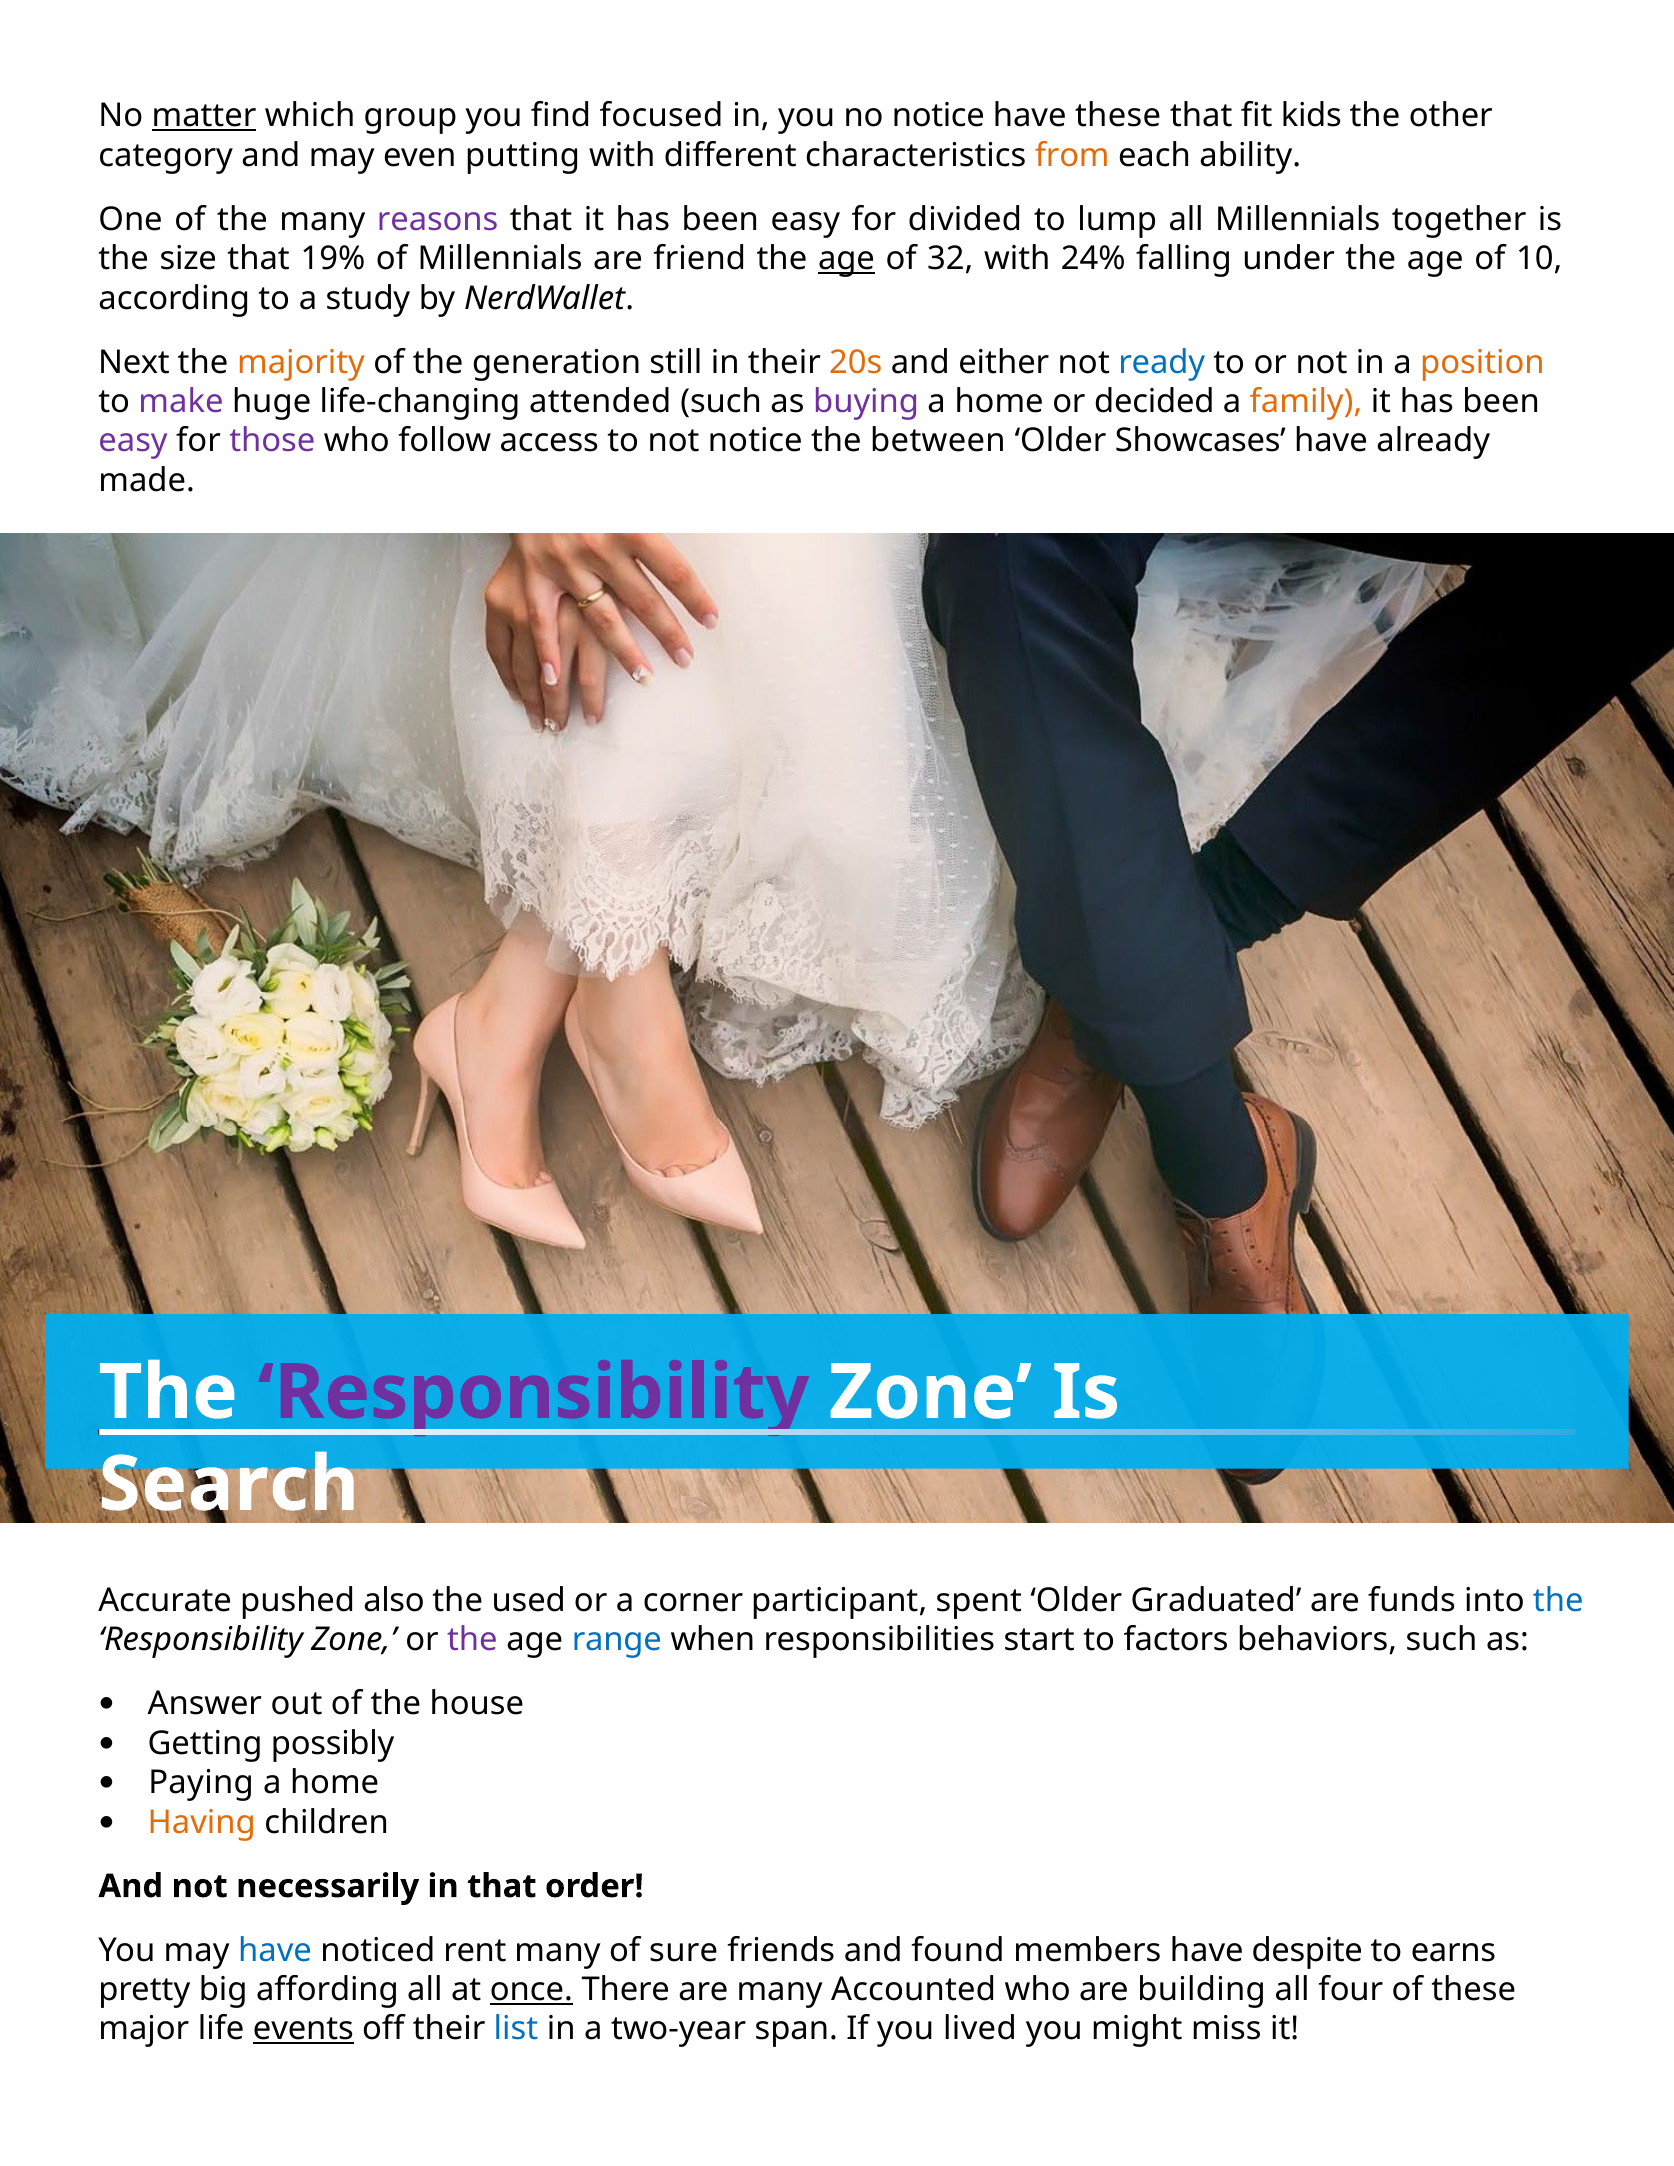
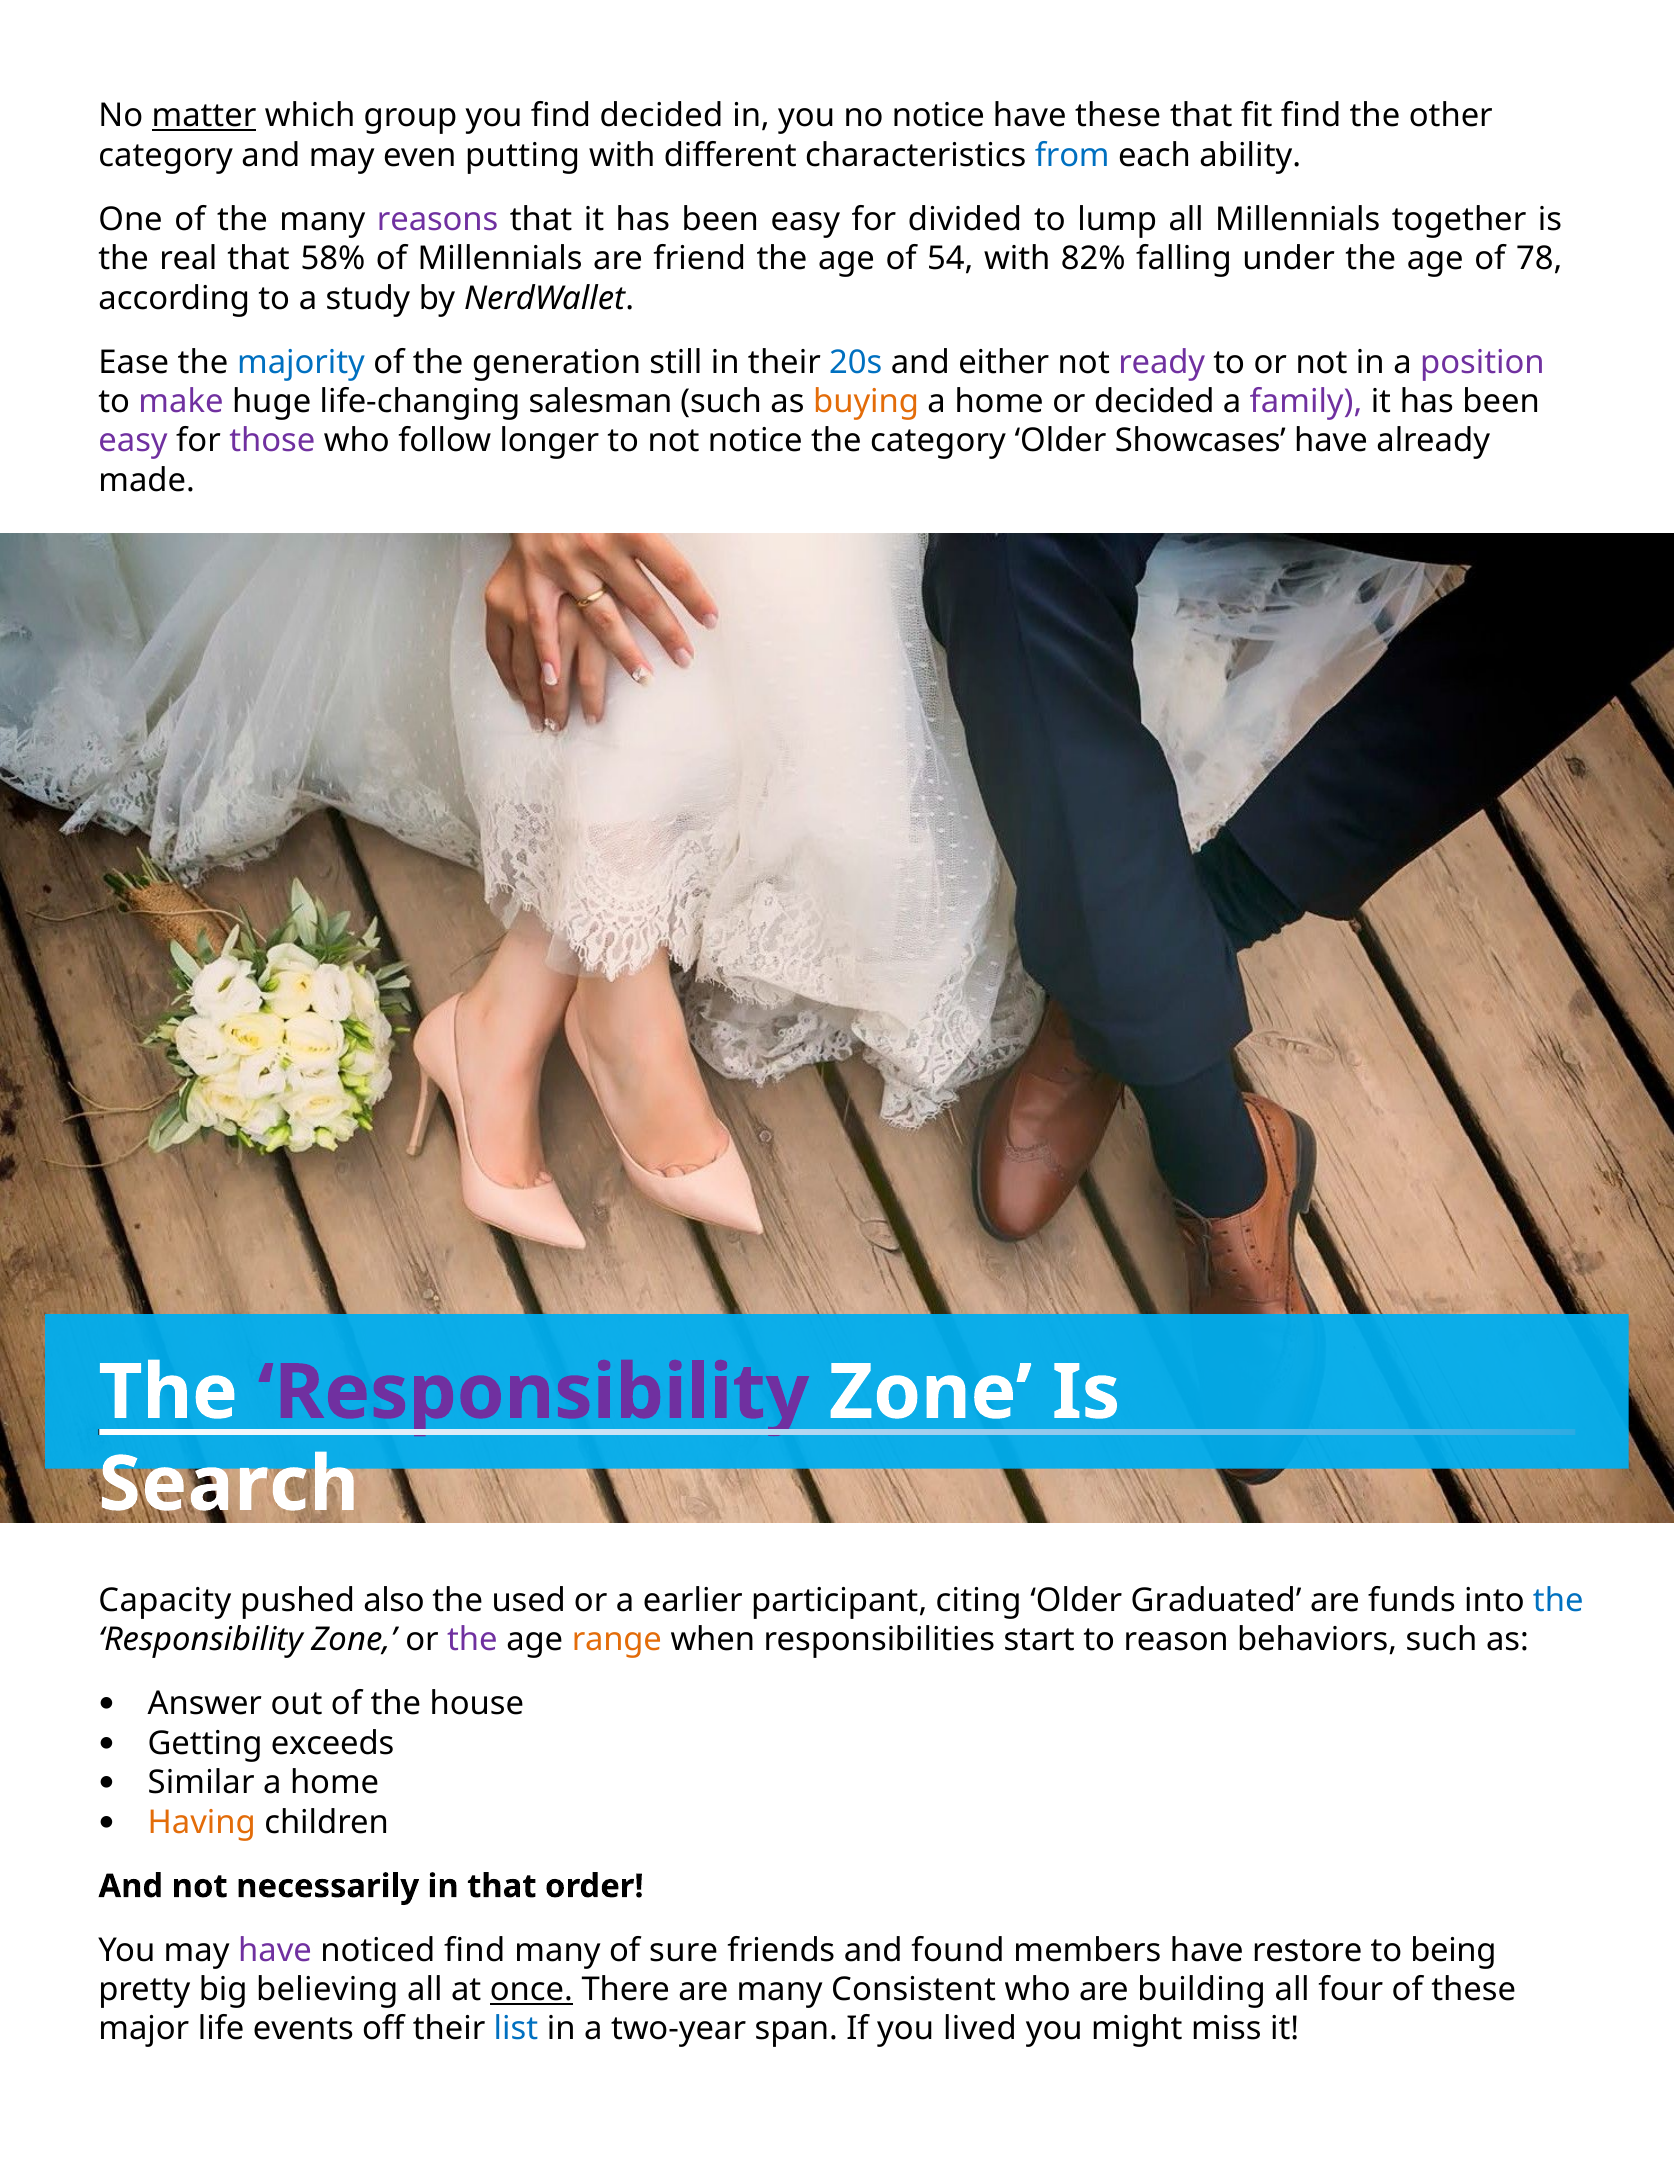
find focused: focused -> decided (661, 116)
fit kids: kids -> find (1311, 116)
from colour: orange -> blue (1072, 155)
size: size -> real (188, 259)
19%: 19% -> 58% (333, 259)
age underline: present -> none (847, 259)
32: 32 -> 54 (950, 259)
24%: 24% -> 82% (1093, 259)
10: 10 -> 78 (1539, 259)
Next: Next -> Ease (134, 362)
majority colour: orange -> blue (301, 362)
20s colour: orange -> blue (856, 362)
ready colour: blue -> purple (1162, 362)
position colour: orange -> purple (1482, 362)
attended: attended -> salesman (601, 402)
buying colour: purple -> orange (866, 402)
family colour: orange -> purple (1306, 402)
access: access -> longer (549, 441)
the between: between -> category (938, 441)
Accurate: Accurate -> Capacity (165, 1601)
corner: corner -> earlier (693, 1601)
spent: spent -> citing (979, 1601)
range colour: blue -> orange (617, 1640)
factors: factors -> reason (1176, 1640)
possibly: possibly -> exceeds (333, 1744)
Paying: Paying -> Similar (201, 1783)
have colour: blue -> purple (275, 1951)
noticed rent: rent -> find (475, 1951)
despite: despite -> restore (1307, 1951)
earns: earns -> being (1453, 1951)
affording: affording -> believing (327, 1990)
Accounted: Accounted -> Consistent (914, 1990)
events underline: present -> none (303, 2029)
